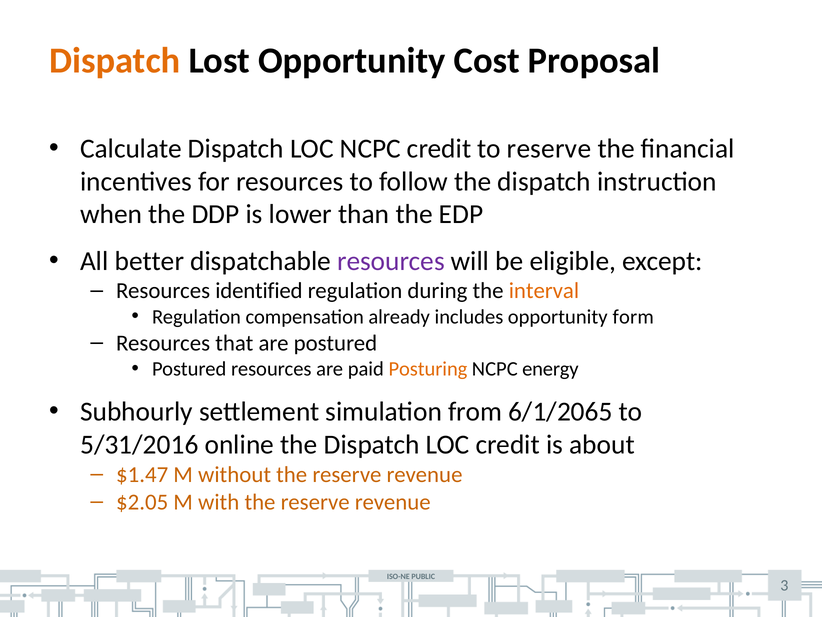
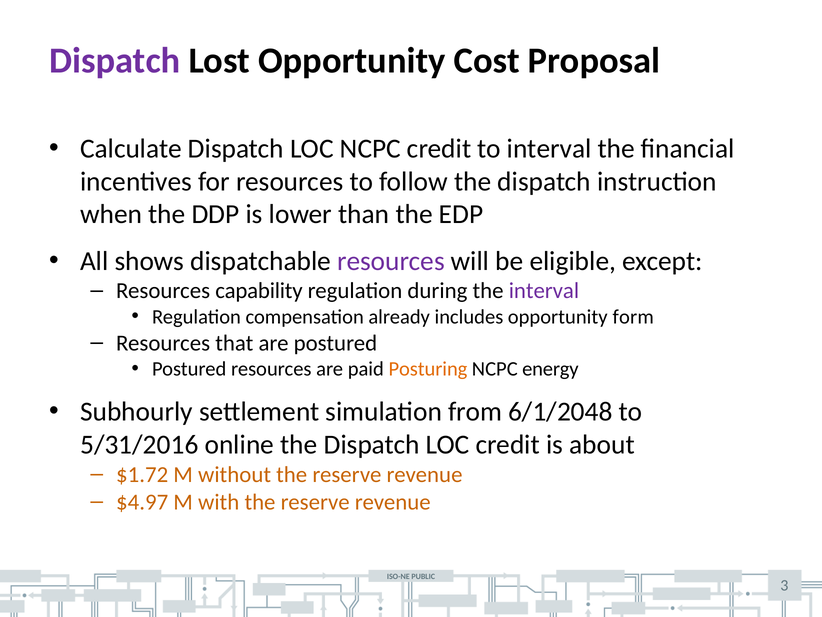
Dispatch colour: orange -> purple (115, 61)
to reserve: reserve -> interval (549, 148)
better: better -> shows (149, 261)
identified: identified -> capability (259, 291)
interval colour: orange -> purple (544, 291)
6/1/2065: 6/1/2065 -> 6/1/2048 (560, 412)
$1.47: $1.47 -> $1.72 (142, 474)
$2.05: $2.05 -> $4.97 (142, 502)
